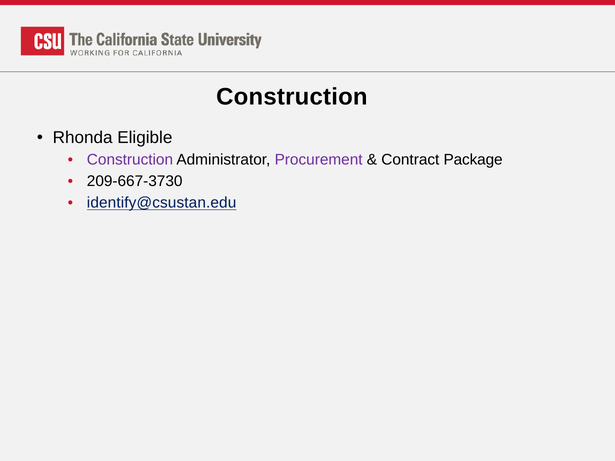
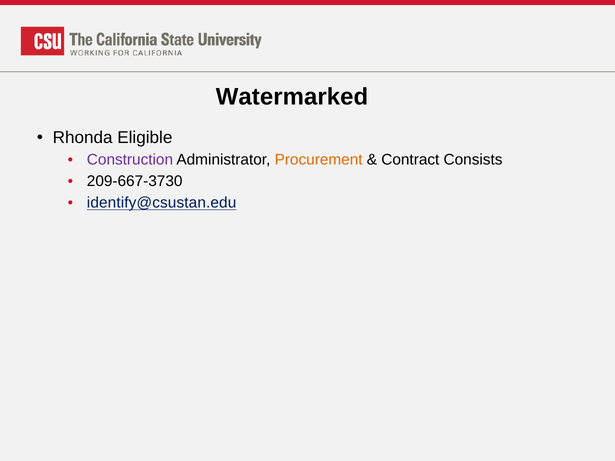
Construction: Construction -> Watermarked (292, 97)
Procurement colour: purple -> orange (319, 160)
Package: Package -> Consists (473, 160)
